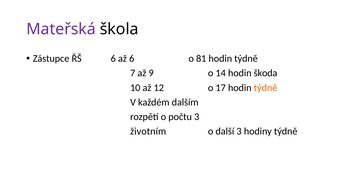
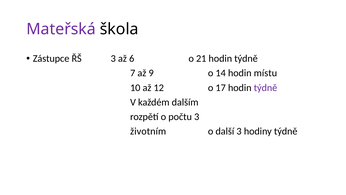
ŘŠ 6: 6 -> 3 (113, 58)
81: 81 -> 21 (201, 58)
škoda: škoda -> místu (265, 73)
týdně colour: orange -> purple (265, 87)
